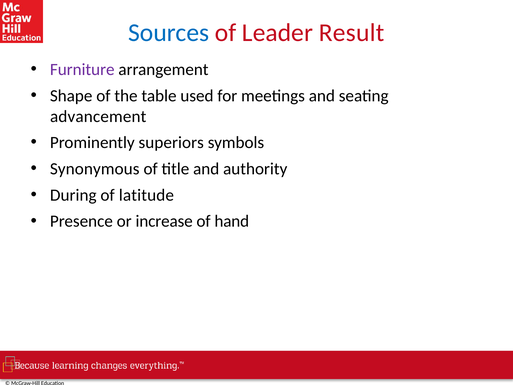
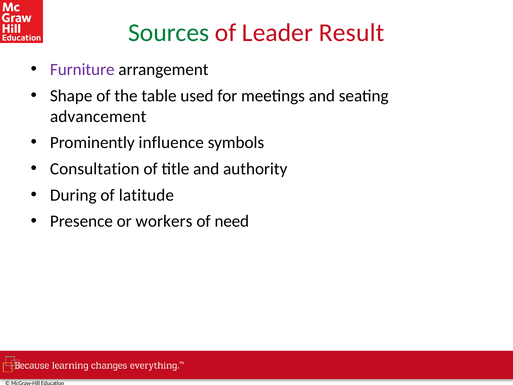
Sources colour: blue -> green (169, 33)
superiors: superiors -> influence (171, 143)
Synonymous: Synonymous -> Consultation (95, 169)
increase: increase -> workers (164, 221)
hand: hand -> need (232, 221)
